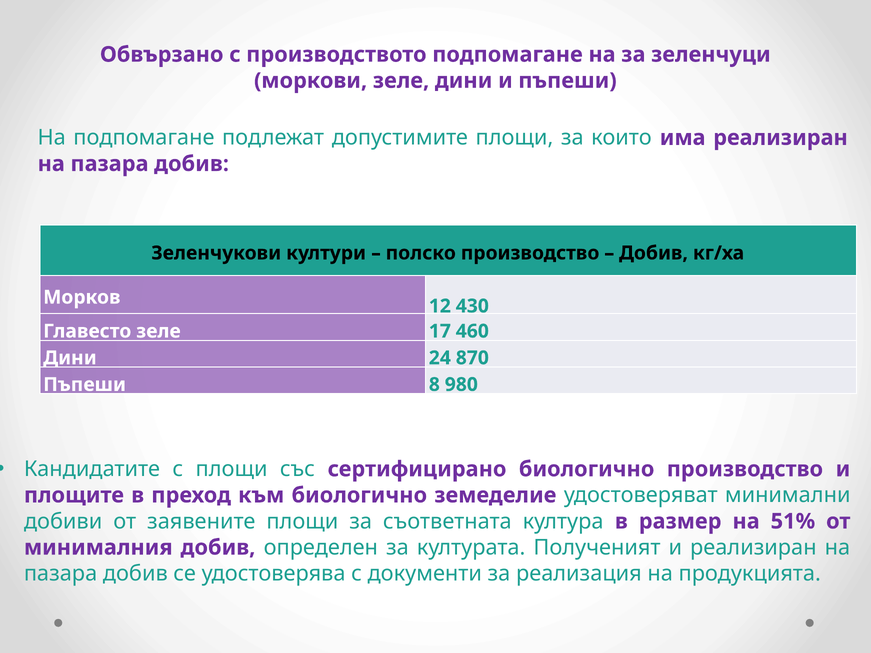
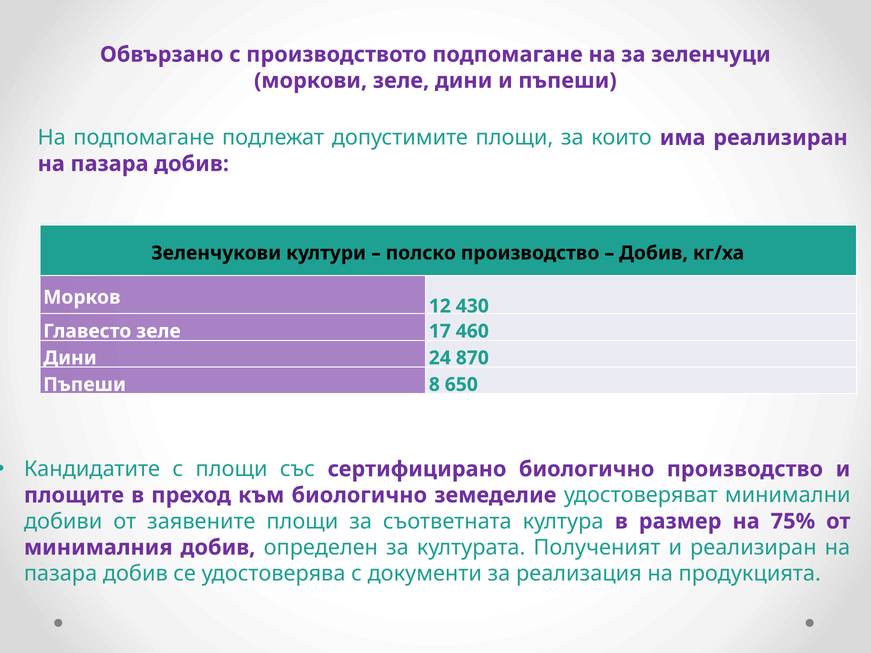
980: 980 -> 650 (461, 385)
51%: 51% -> 75% (793, 522)
